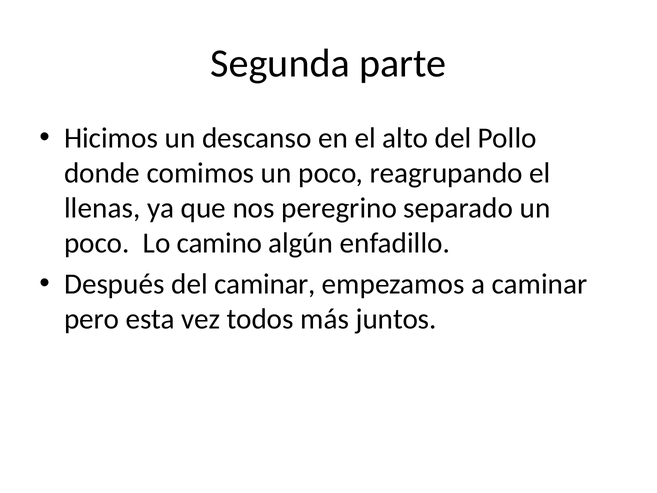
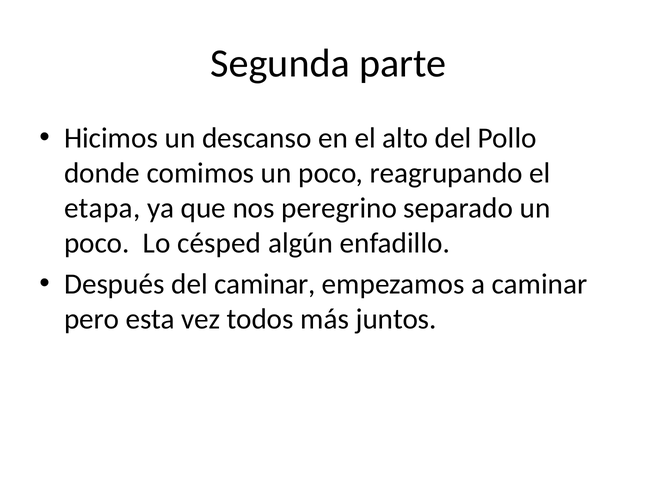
llenas: llenas -> etapa (102, 208)
camino: camino -> césped (219, 243)
